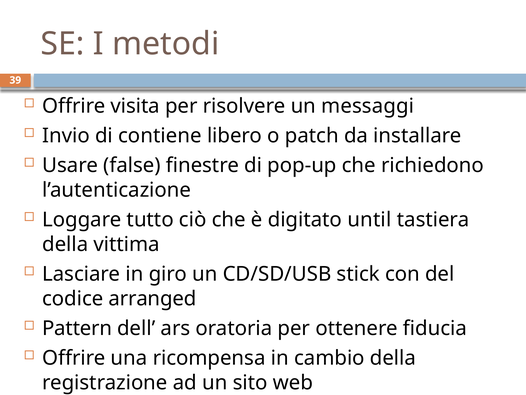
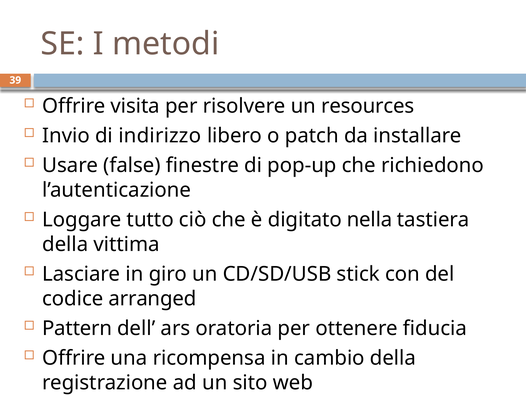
messaggi: messaggi -> resources (368, 106)
contiene: contiene -> indirizzo (160, 136)
until: until -> nella (370, 219)
